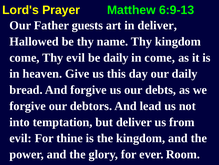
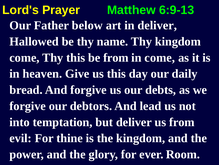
guests: guests -> below (87, 25)
Thy evil: evil -> this (76, 57)
be daily: daily -> from (116, 57)
